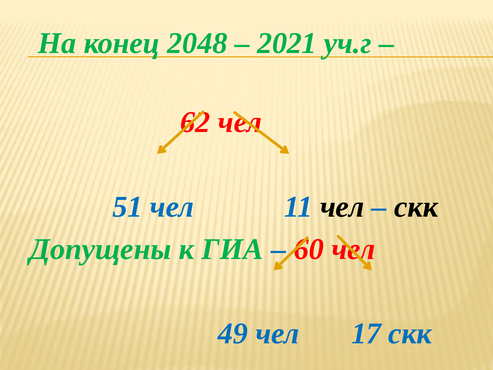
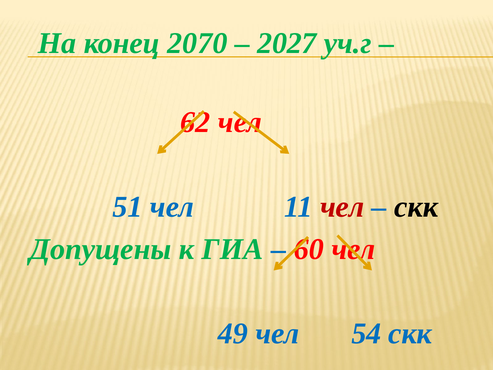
2048: 2048 -> 2070 (197, 43)
2021: 2021 -> 2027 (287, 43)
чел colour: black -> red (342, 207)
17: 17 -> 54 (366, 333)
